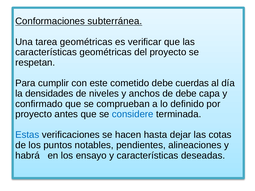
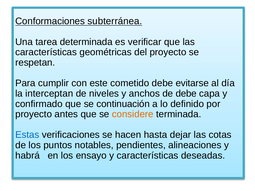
tarea geométricas: geométricas -> determinada (86, 42)
cuerdas: cuerdas -> evitarse (192, 83)
densidades: densidades -> interceptan (49, 94)
comprueban: comprueban -> continuación (123, 104)
considere colour: blue -> orange (133, 114)
